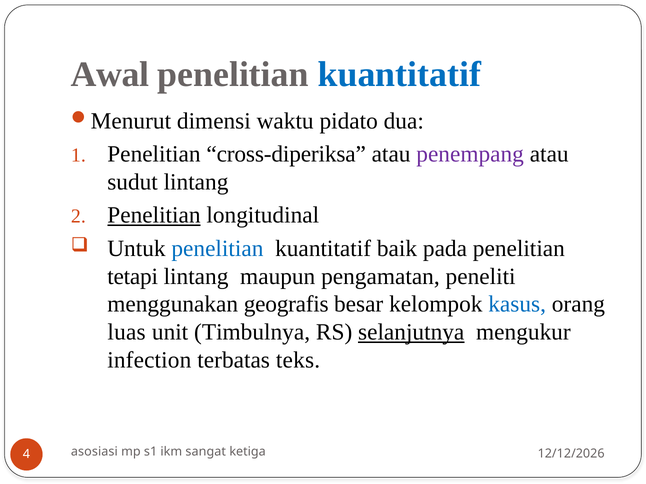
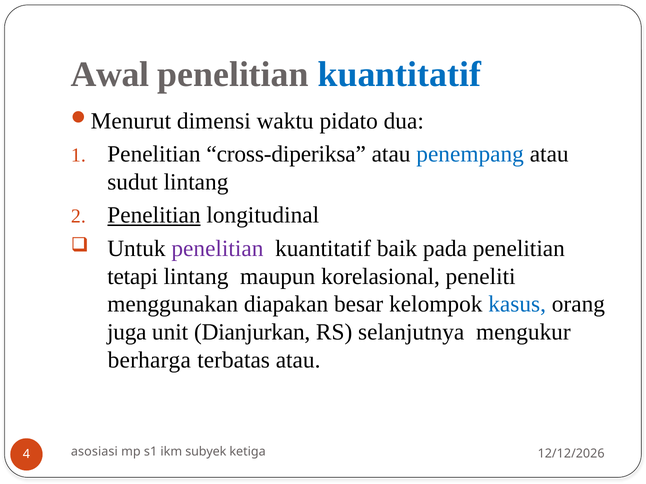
penempang colour: purple -> blue (470, 154)
penelitian colour: blue -> purple (217, 249)
pengamatan: pengamatan -> korelasional (381, 277)
geografis: geografis -> diapakan (286, 305)
luas: luas -> juga (127, 333)
Timbulnya: Timbulnya -> Dianjurkan (252, 333)
selanjutnya underline: present -> none (411, 333)
infection: infection -> berharga (149, 361)
terbatas teks: teks -> atau (298, 361)
sangat: sangat -> subyek (206, 452)
